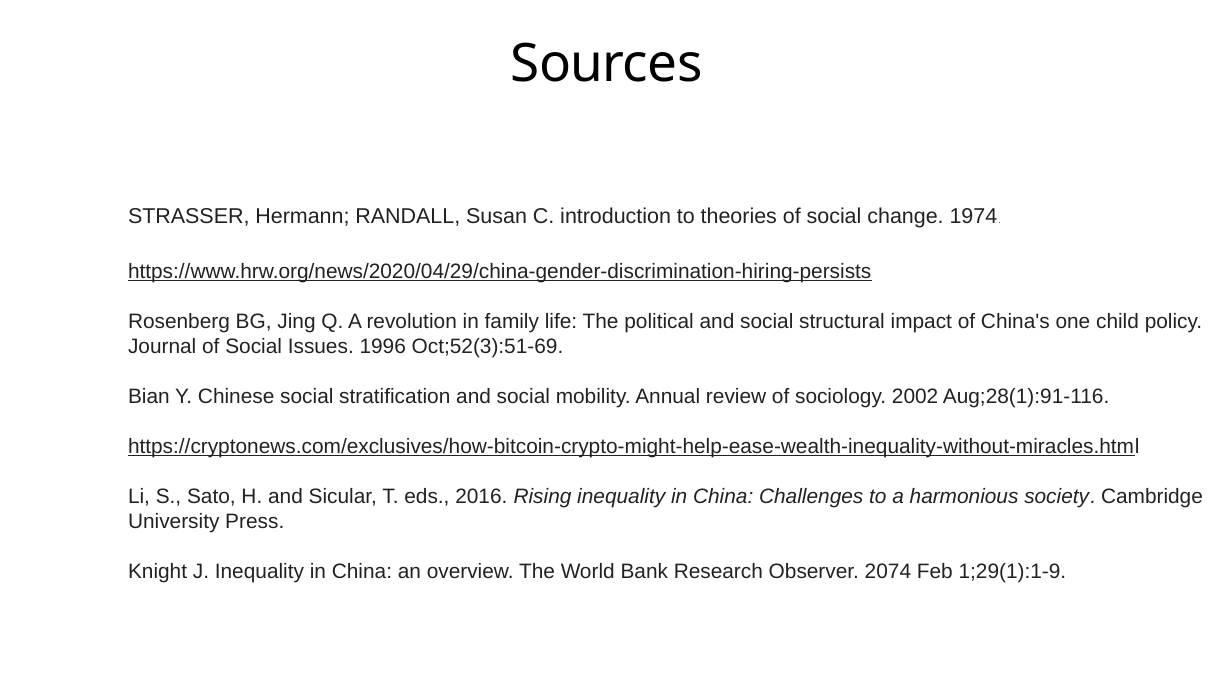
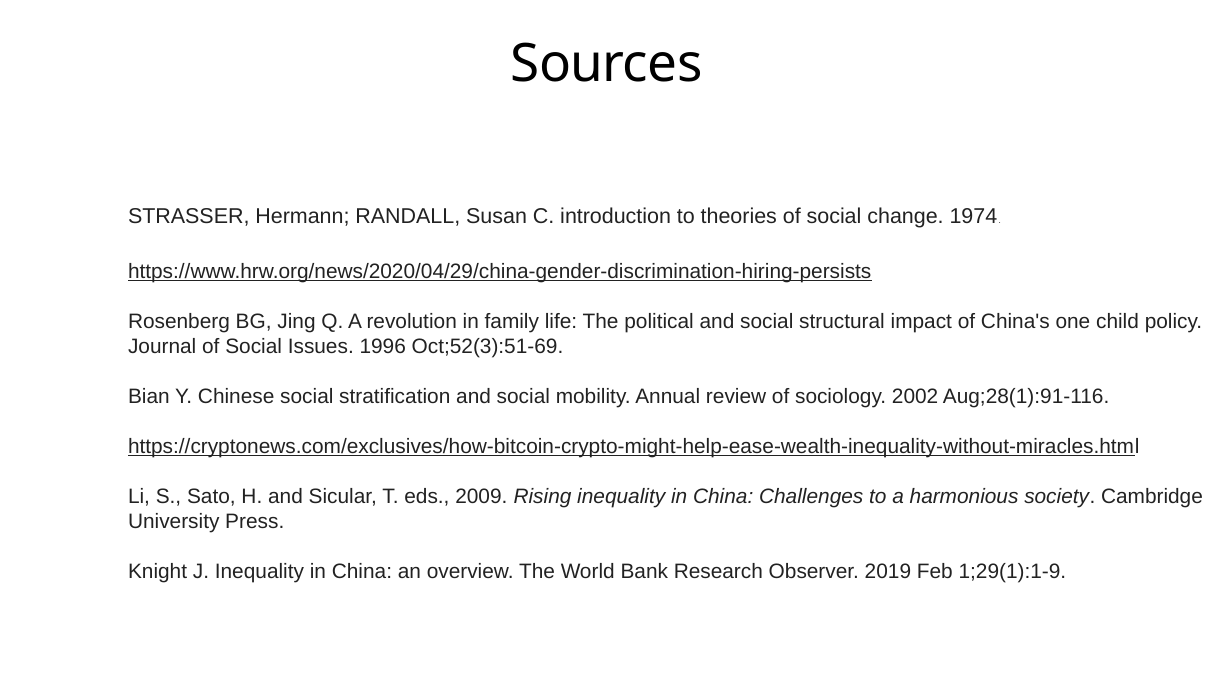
2016: 2016 -> 2009 (481, 496)
2074: 2074 -> 2019 (888, 572)
